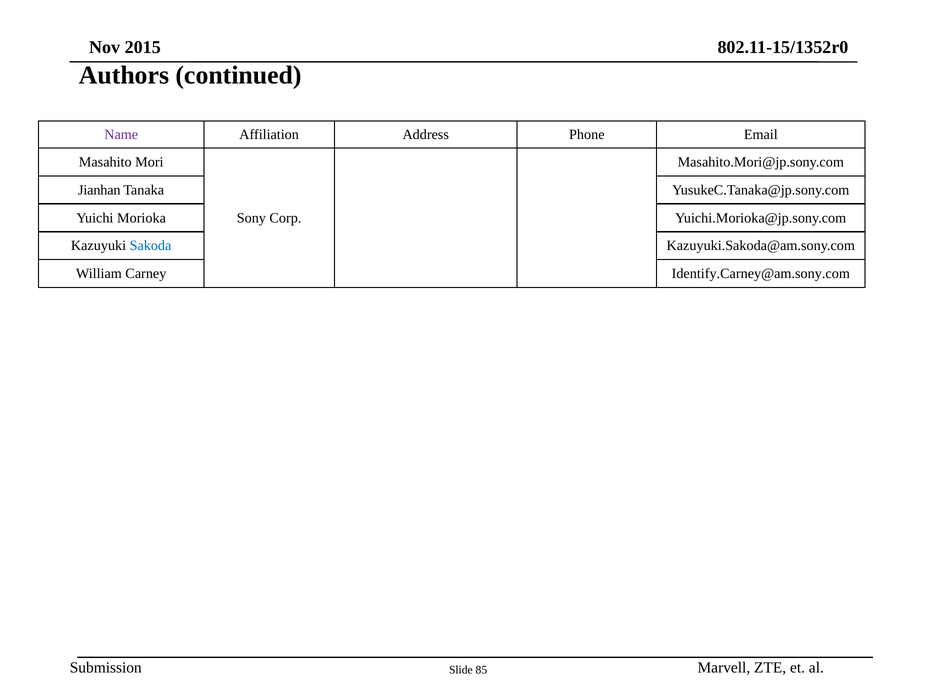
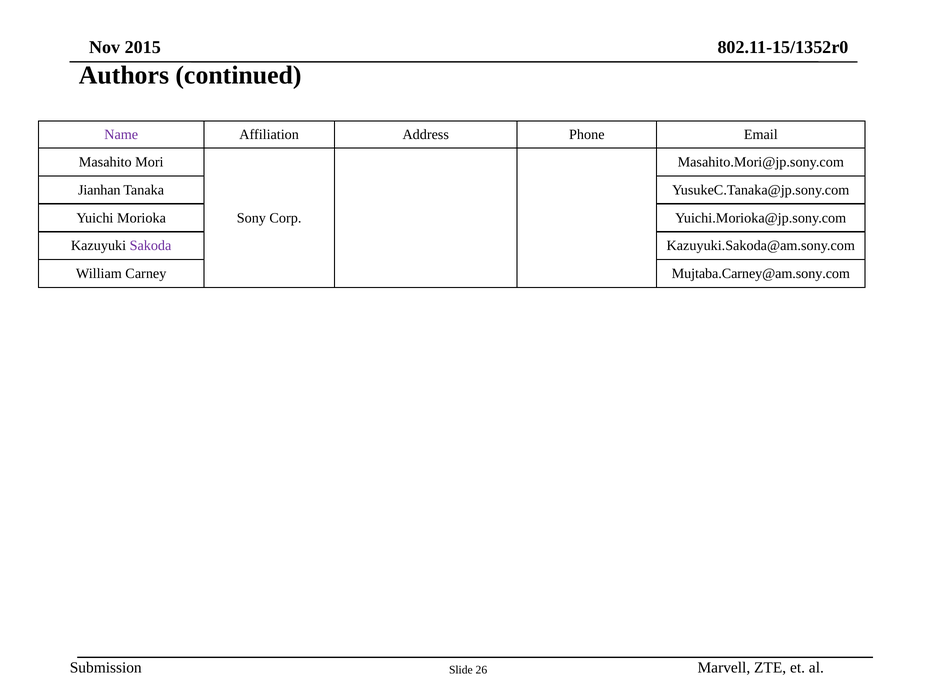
Sakoda colour: blue -> purple (151, 246)
Identify.Carney@am.sony.com: Identify.Carney@am.sony.com -> Mujtaba.Carney@am.sony.com (761, 273)
85: 85 -> 26 (481, 669)
